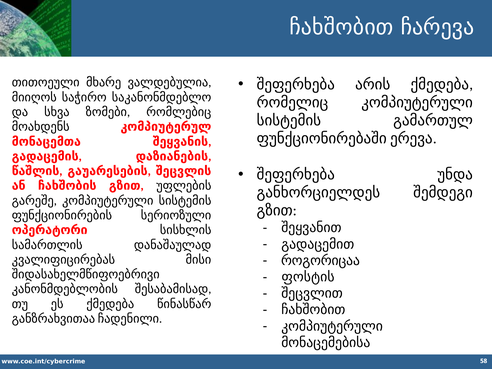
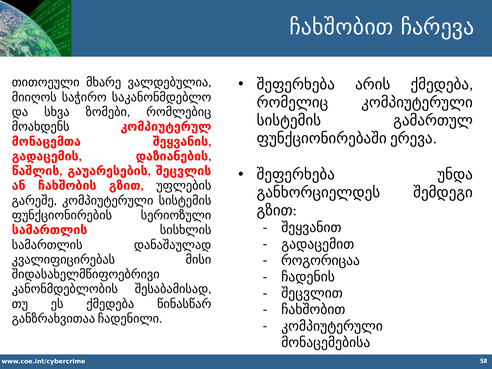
ოპერატორი: ოპერატორი -> სამართლის (50, 230)
ფოსტის: ფოსტის -> ჩადენის (308, 277)
